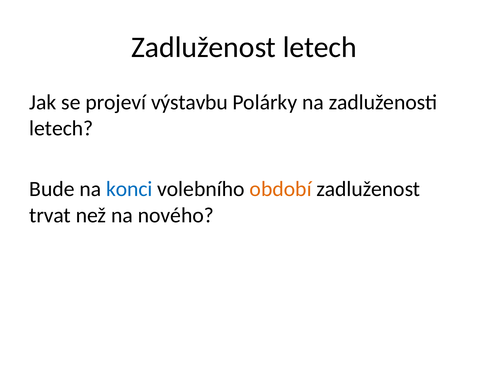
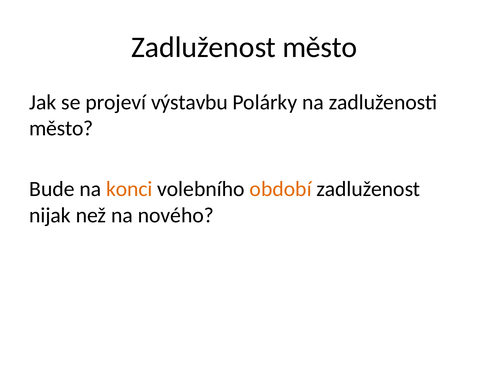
Zadluženost letech: letech -> město (320, 47)
letech: letech -> město (61, 128)
konci colour: blue -> orange (129, 189)
trvat: trvat -> nijak (50, 215)
